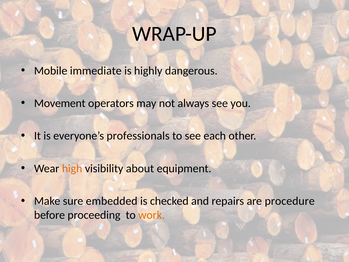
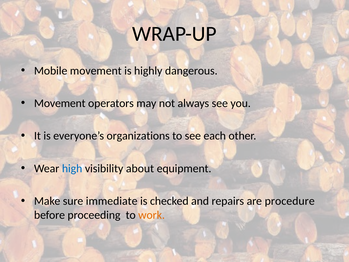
Mobile immediate: immediate -> movement (96, 71)
professionals: professionals -> organizations (138, 136)
high colour: orange -> blue (72, 168)
embedded: embedded -> immediate (112, 201)
